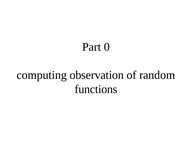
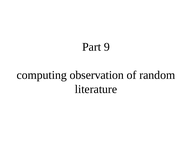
0: 0 -> 9 (107, 47)
functions: functions -> literature (96, 89)
